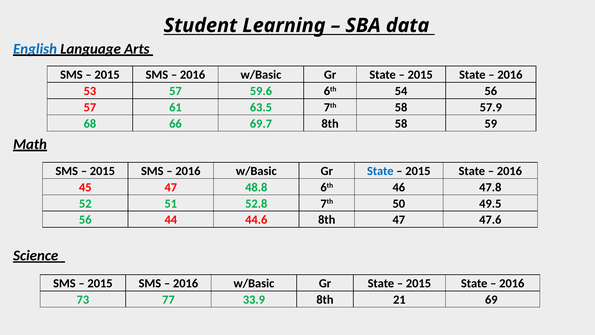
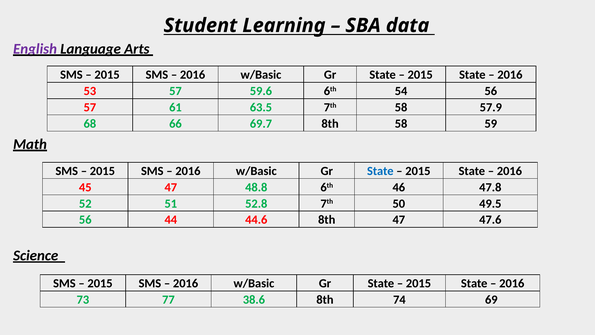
English colour: blue -> purple (35, 49)
33.9: 33.9 -> 38.6 (254, 299)
21: 21 -> 74 (399, 299)
